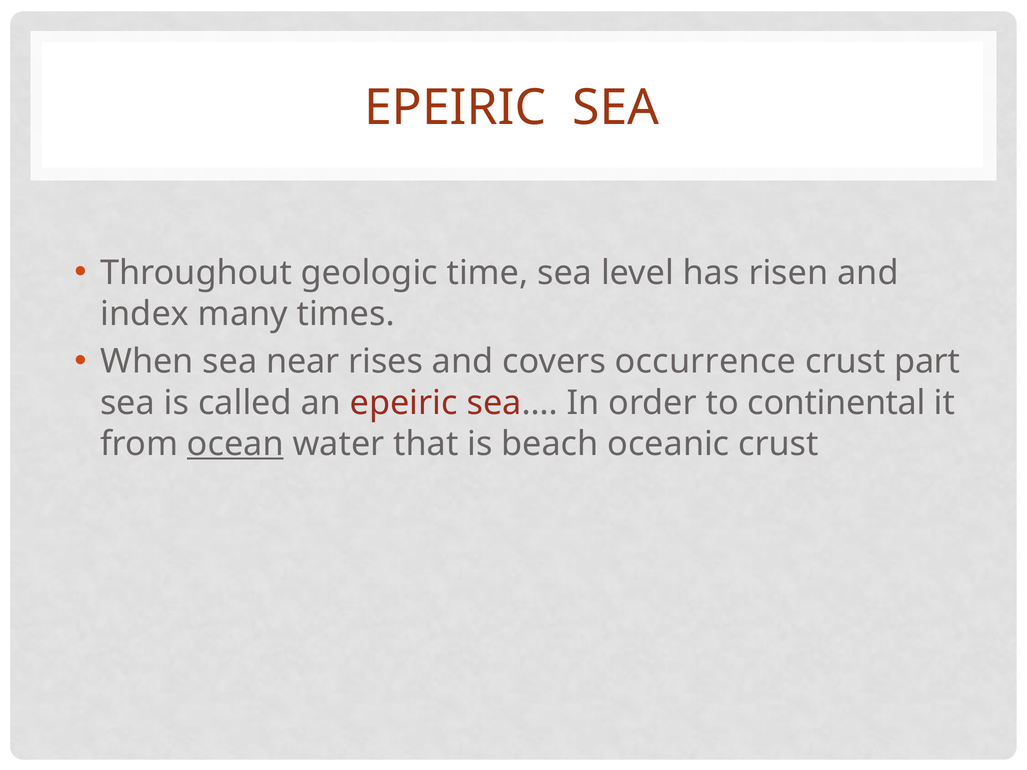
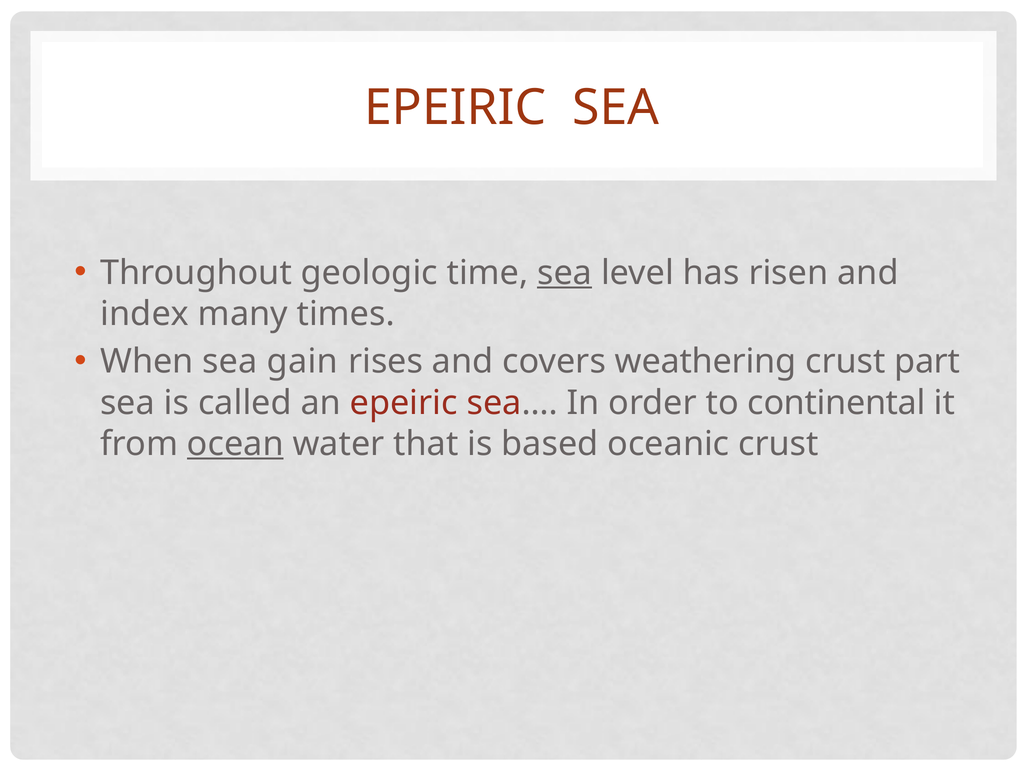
sea underline: none -> present (565, 273)
near: near -> gain (302, 362)
occurrence: occurrence -> weathering (706, 362)
beach: beach -> based (550, 444)
